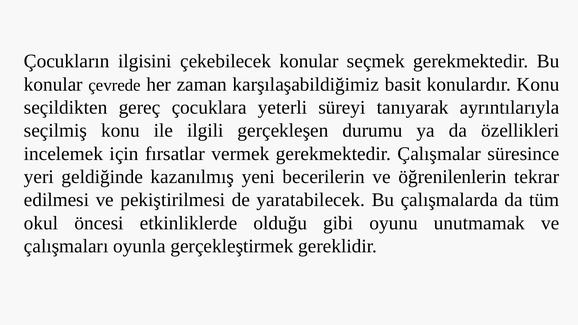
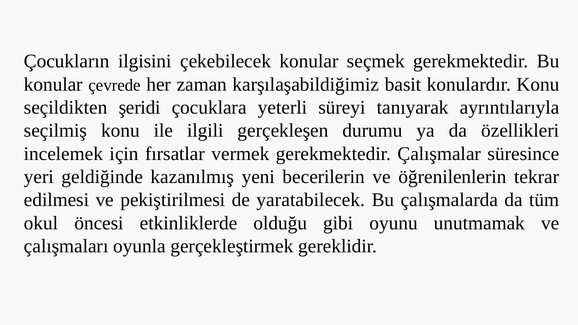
gereç: gereç -> şeridi (140, 108)
